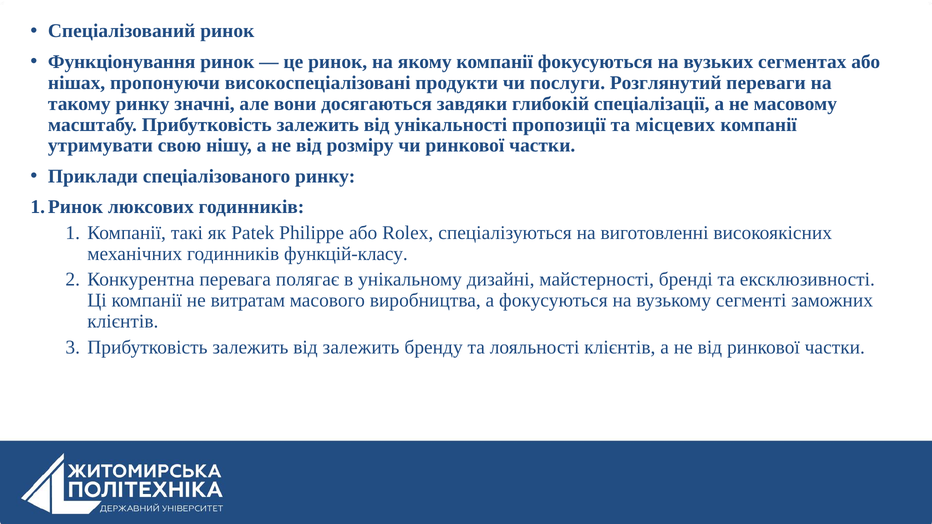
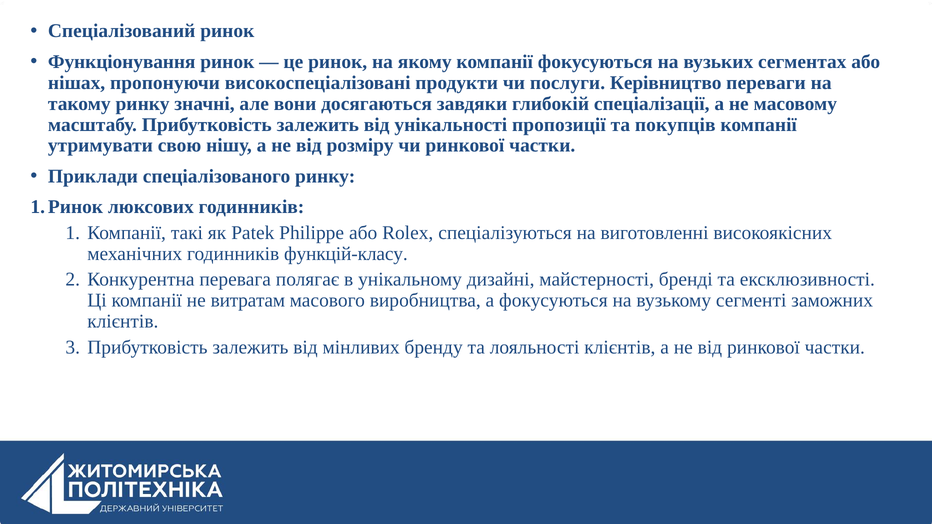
Розглянутий: Розглянутий -> Керівництво (666, 83)
місцевих: місцевих -> покупців (675, 125)
від залежить: залежить -> мінливих (361, 347)
